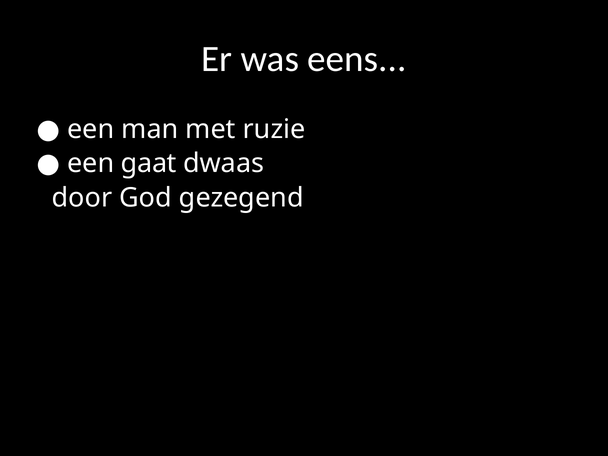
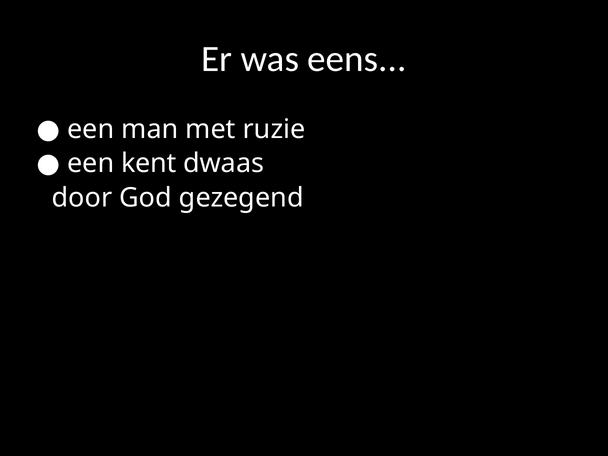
gaat: gaat -> kent (149, 164)
